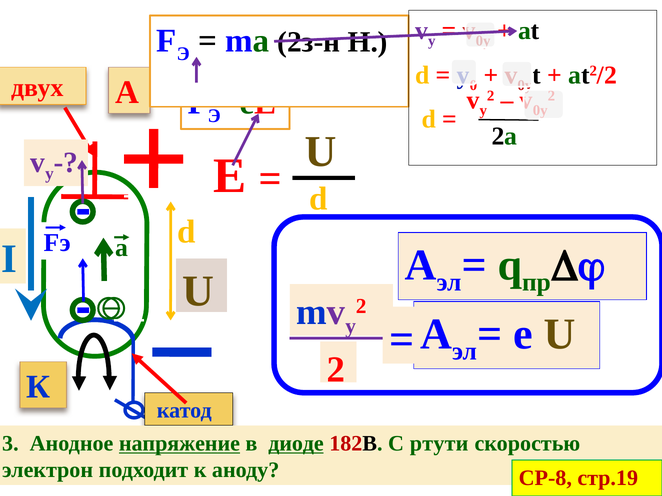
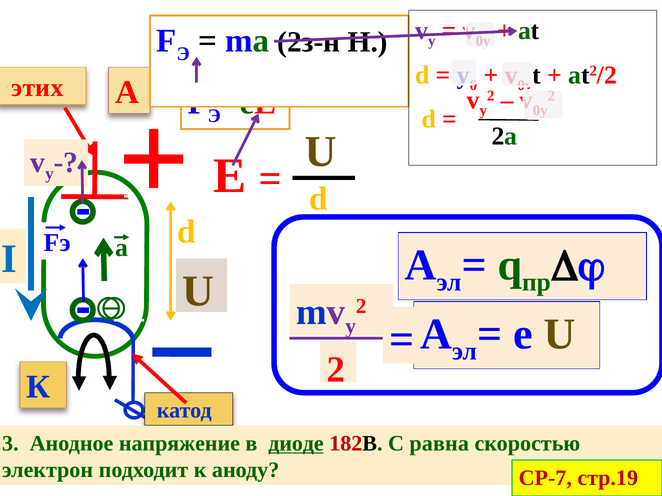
двух: двух -> этих (37, 88)
напряжение underline: present -> none (179, 444)
ртути: ртути -> равна (439, 444)
СР-8: СР-8 -> СР-7 (545, 478)
